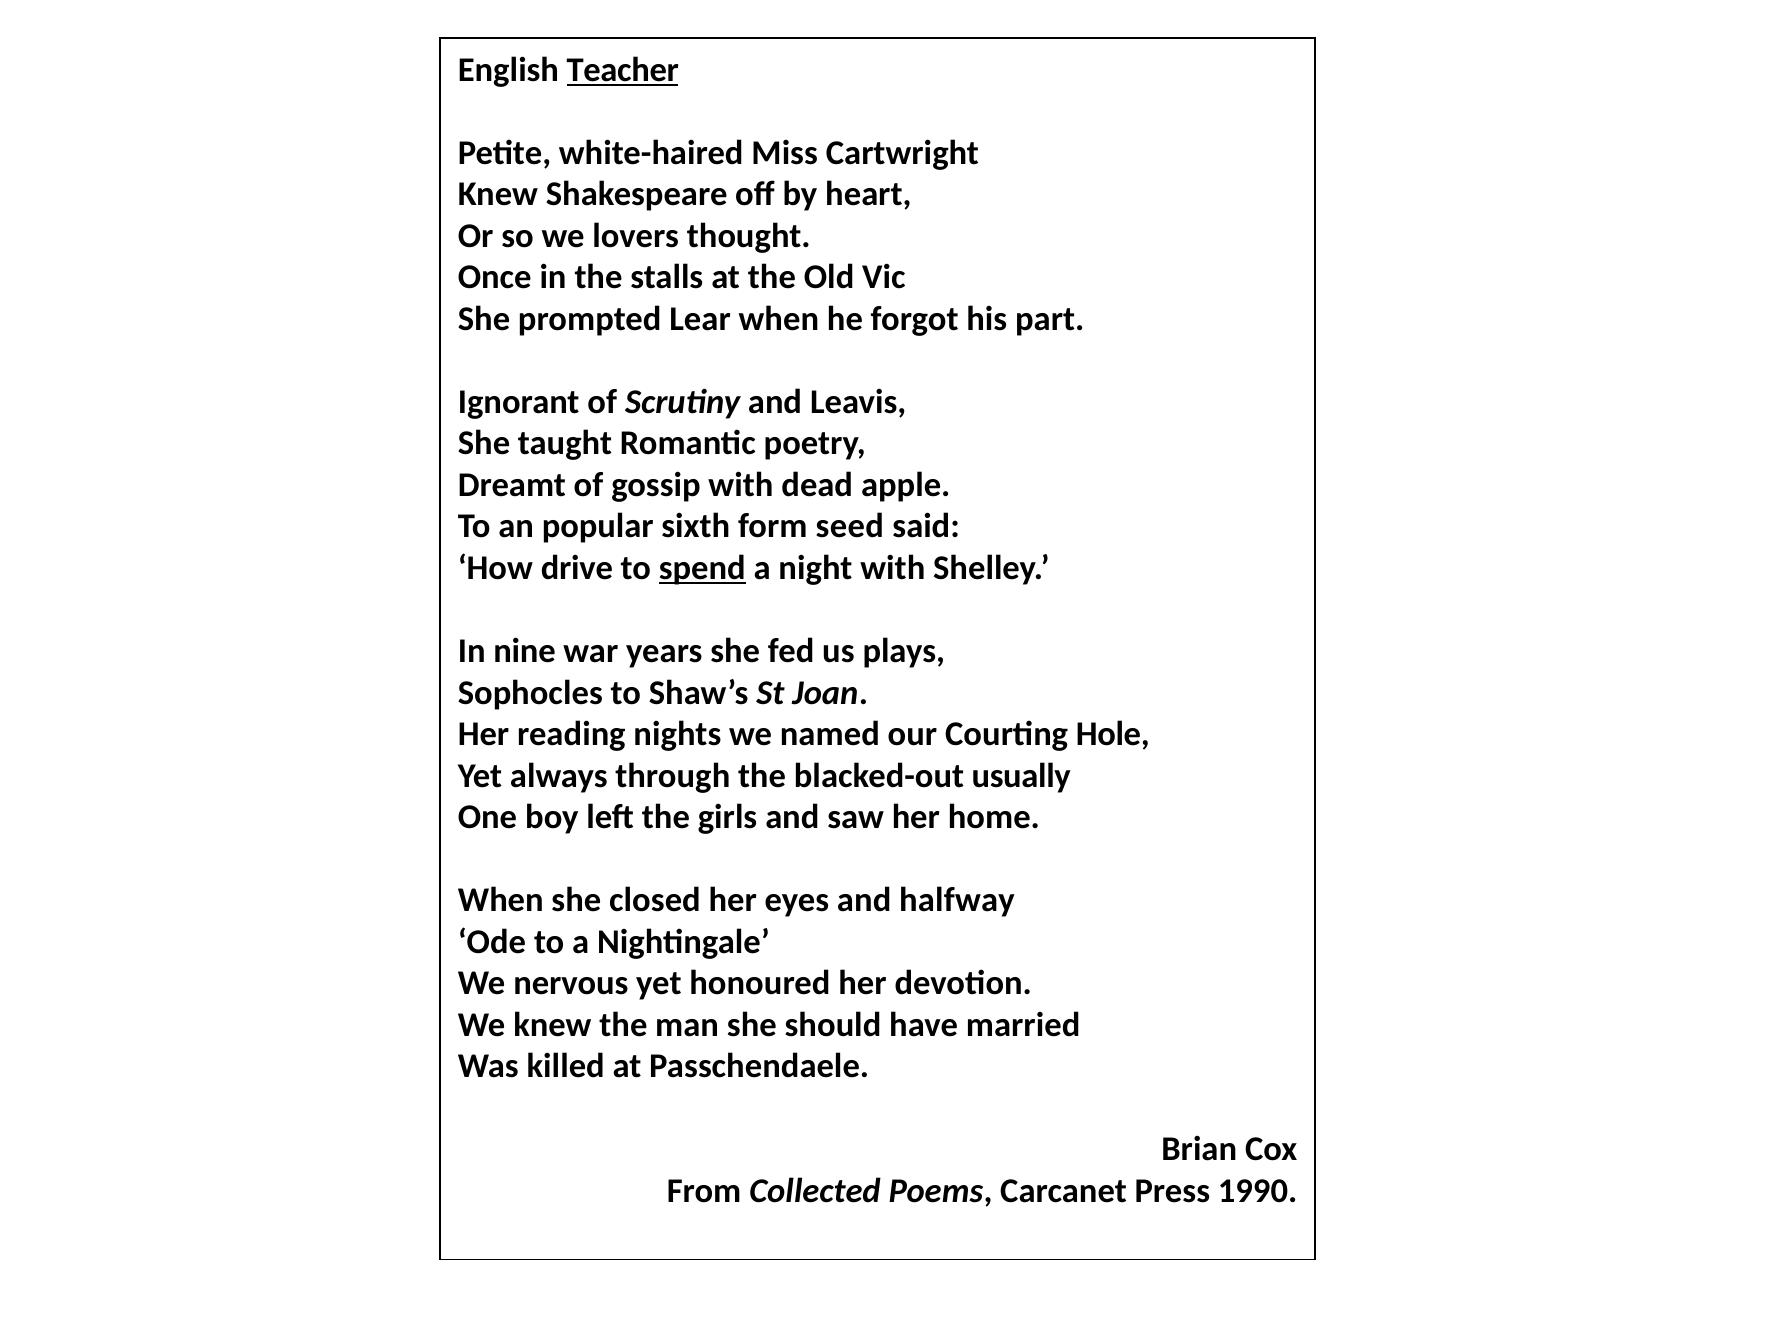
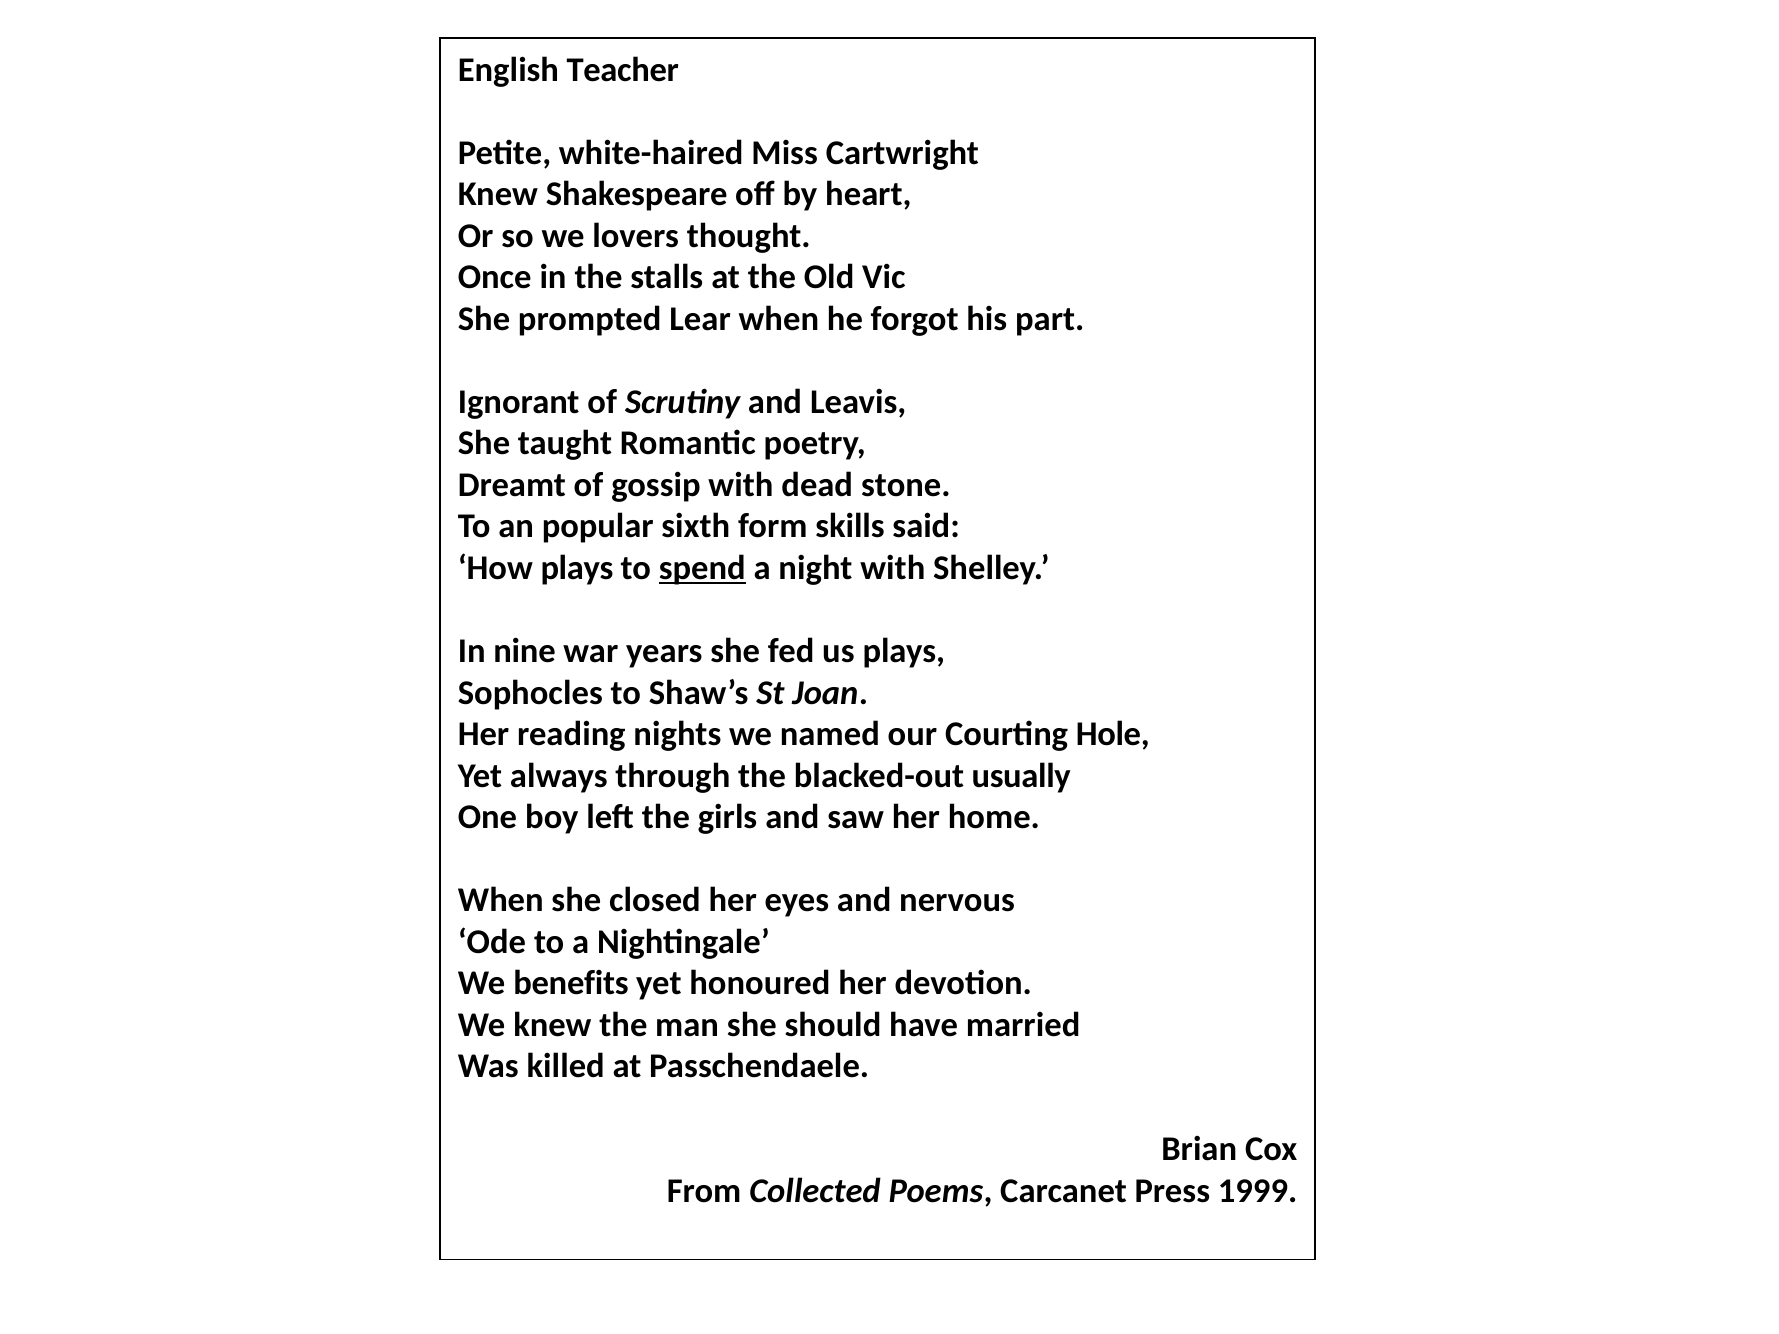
Teacher underline: present -> none (623, 70)
apple: apple -> stone (906, 485)
seed: seed -> skills (850, 527)
How drive: drive -> plays (577, 568)
halfway: halfway -> nervous (957, 900)
nervous: nervous -> benefits (571, 983)
1990: 1990 -> 1999 (1258, 1191)
